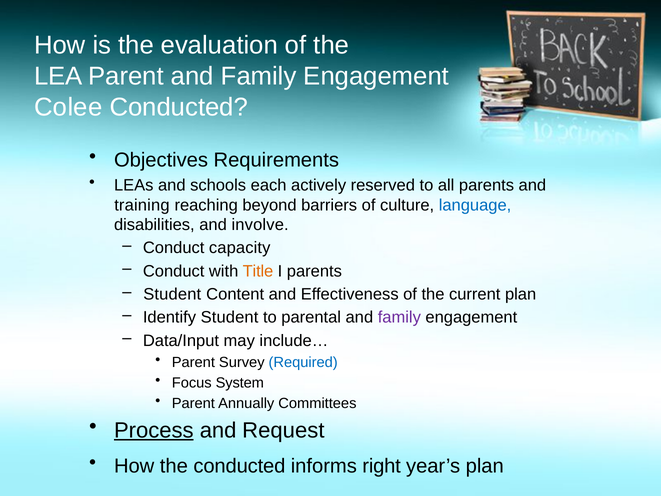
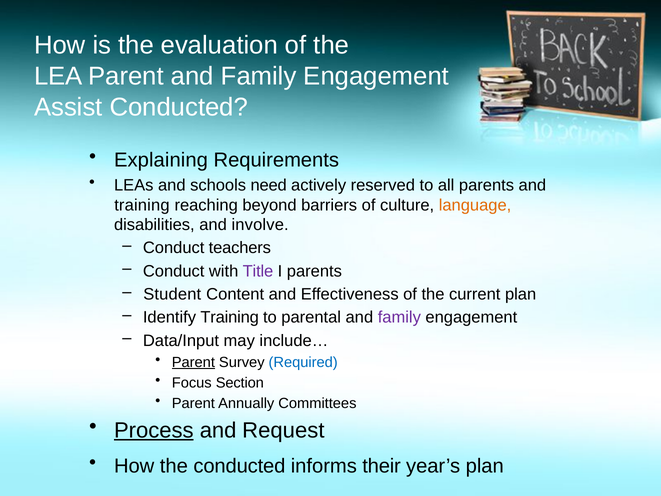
Colee: Colee -> Assist (68, 107)
Objectives: Objectives -> Explaining (161, 160)
each: each -> need (269, 185)
language colour: blue -> orange (475, 205)
capacity: capacity -> teachers (240, 248)
Title colour: orange -> purple (258, 271)
Identify Student: Student -> Training (230, 317)
Parent underline: none -> present (193, 362)
System: System -> Section (240, 383)
right: right -> their (382, 466)
